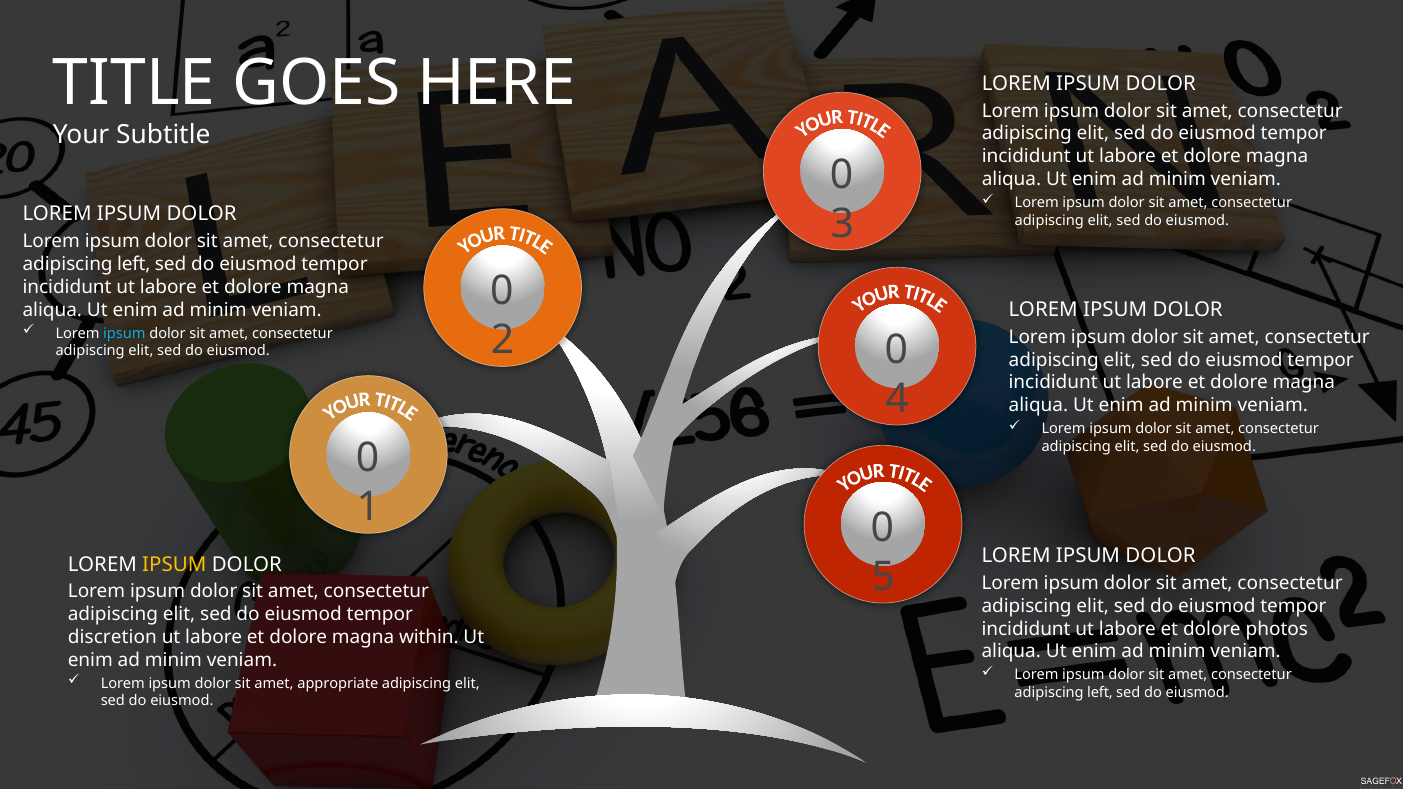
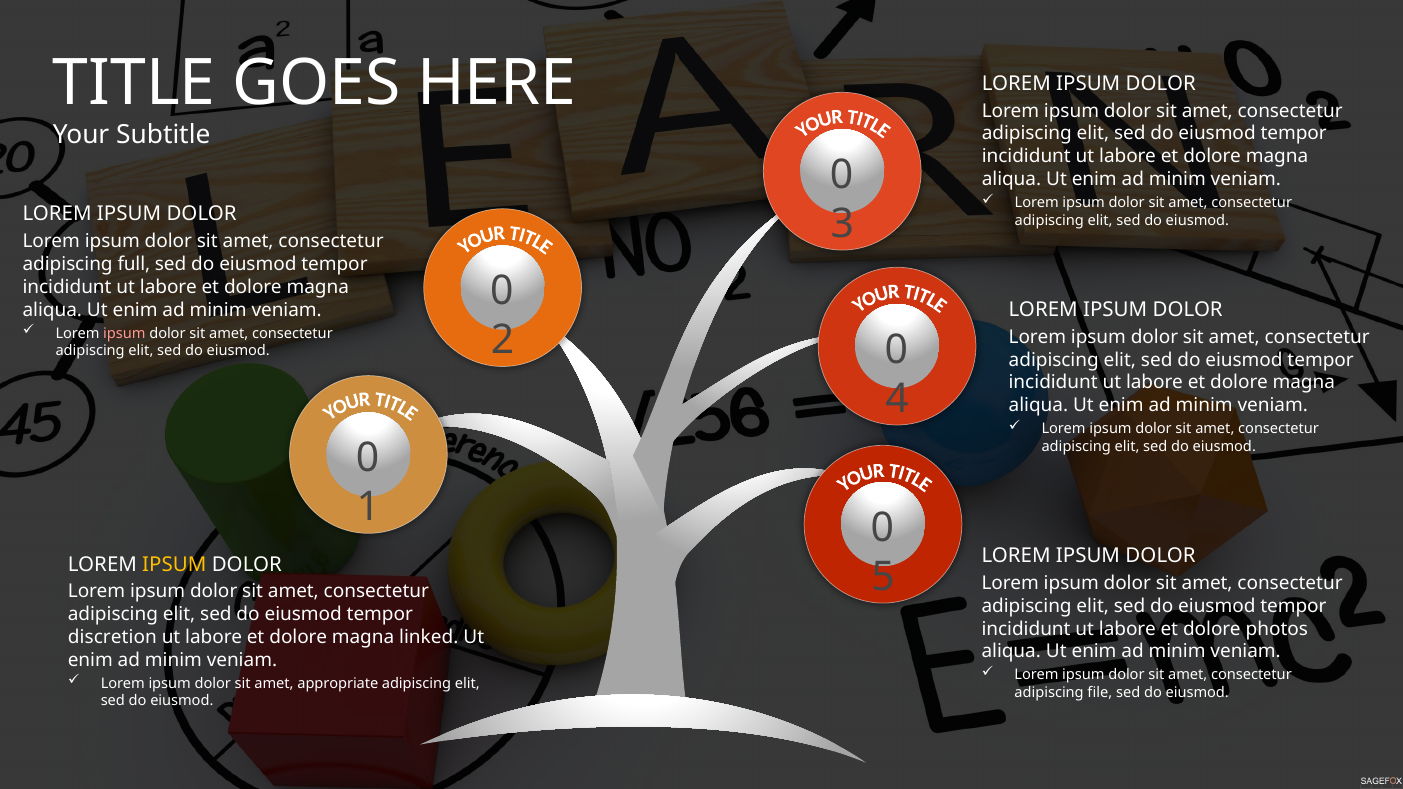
left: left -> full (134, 264)
ipsum colour: light blue -> pink (124, 333)
within: within -> linked (429, 637)
left: left -> file (1100, 693)
